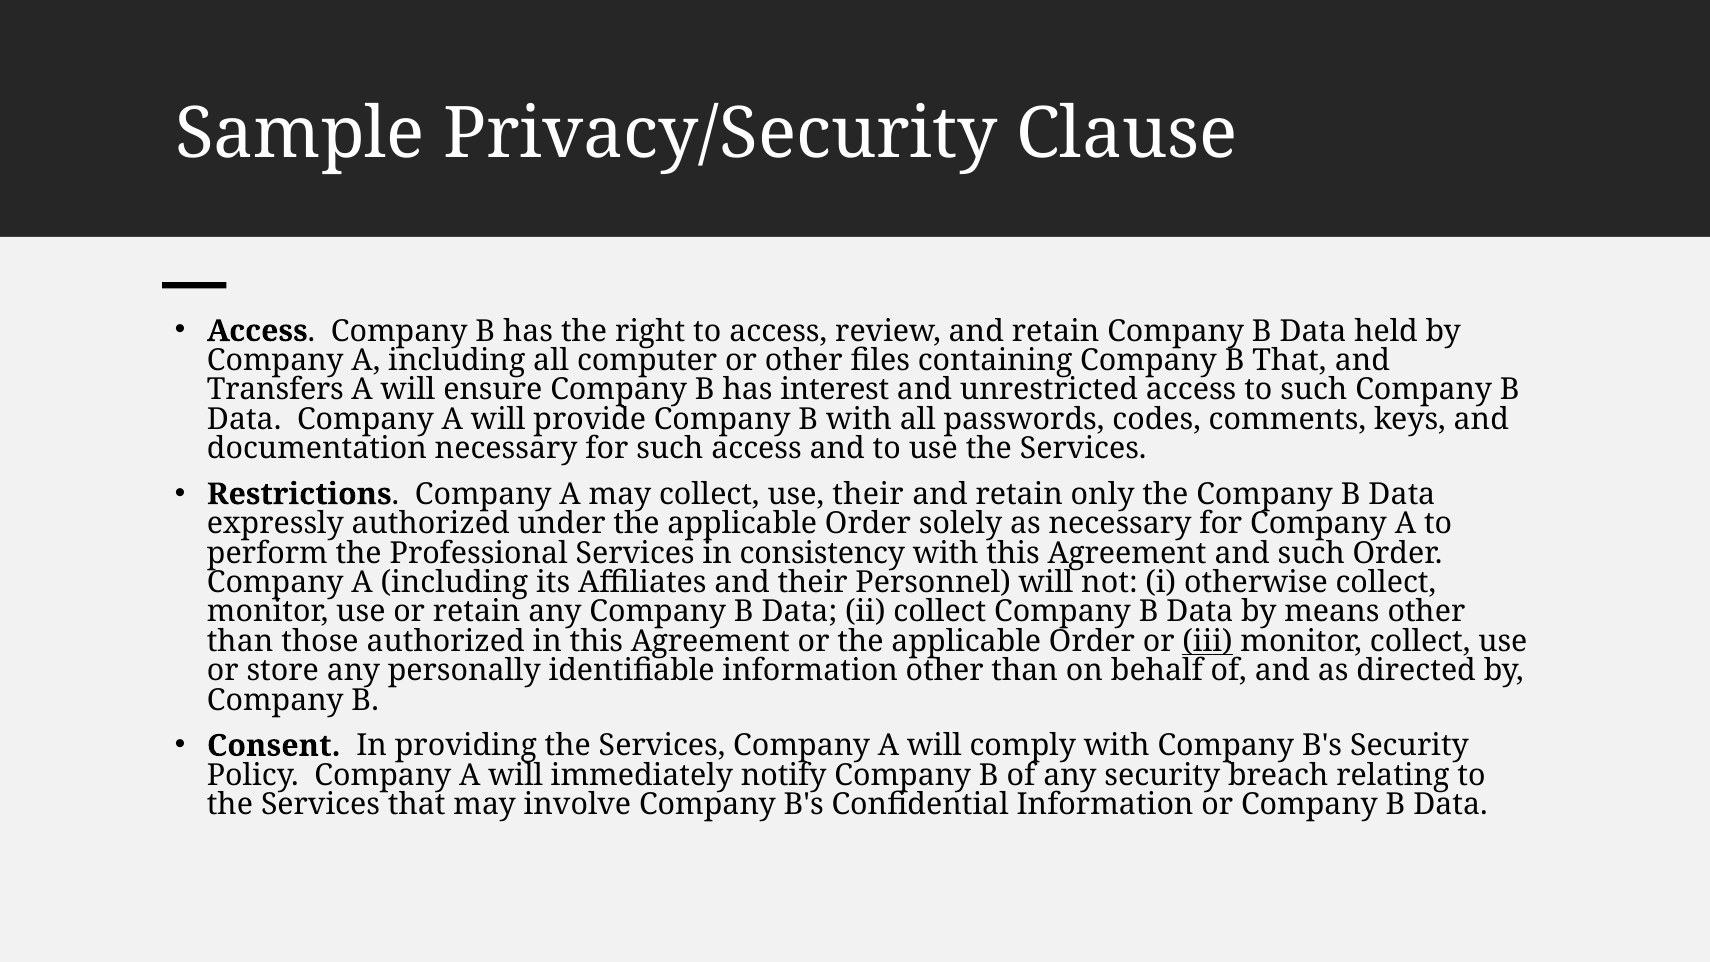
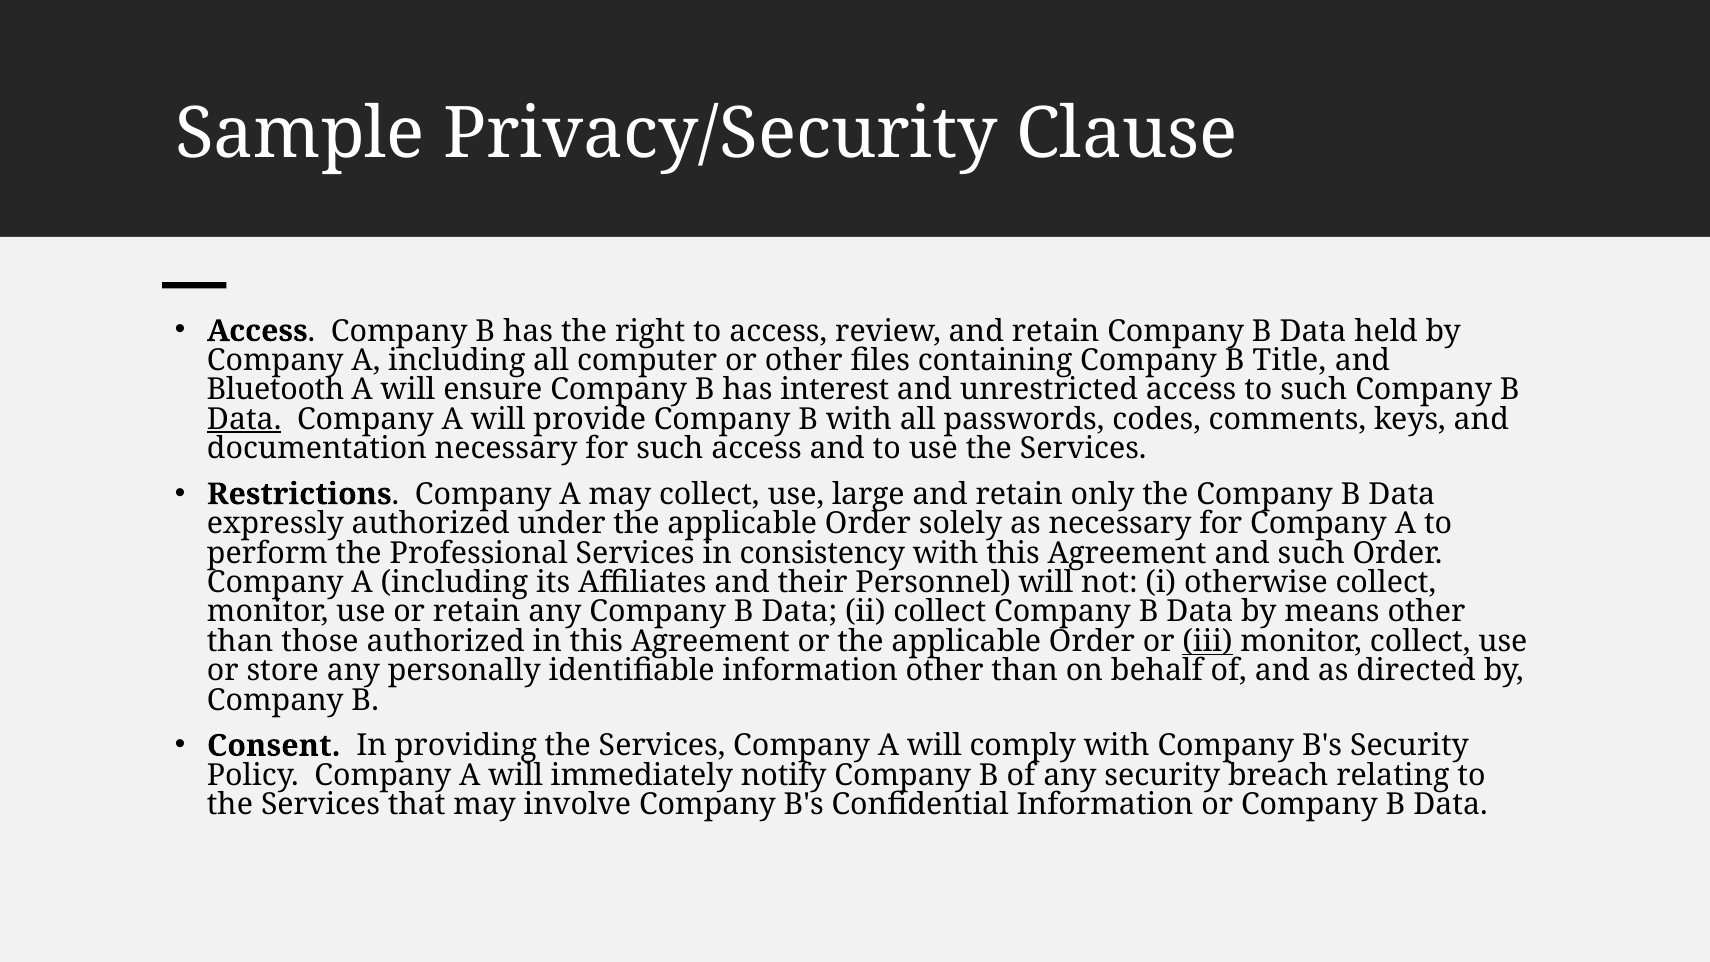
B That: That -> Title (1289, 360)
Transfers: Transfers -> Bluetooth (275, 390)
Data underline: none -> present (244, 419)
use their: their -> large (868, 494)
